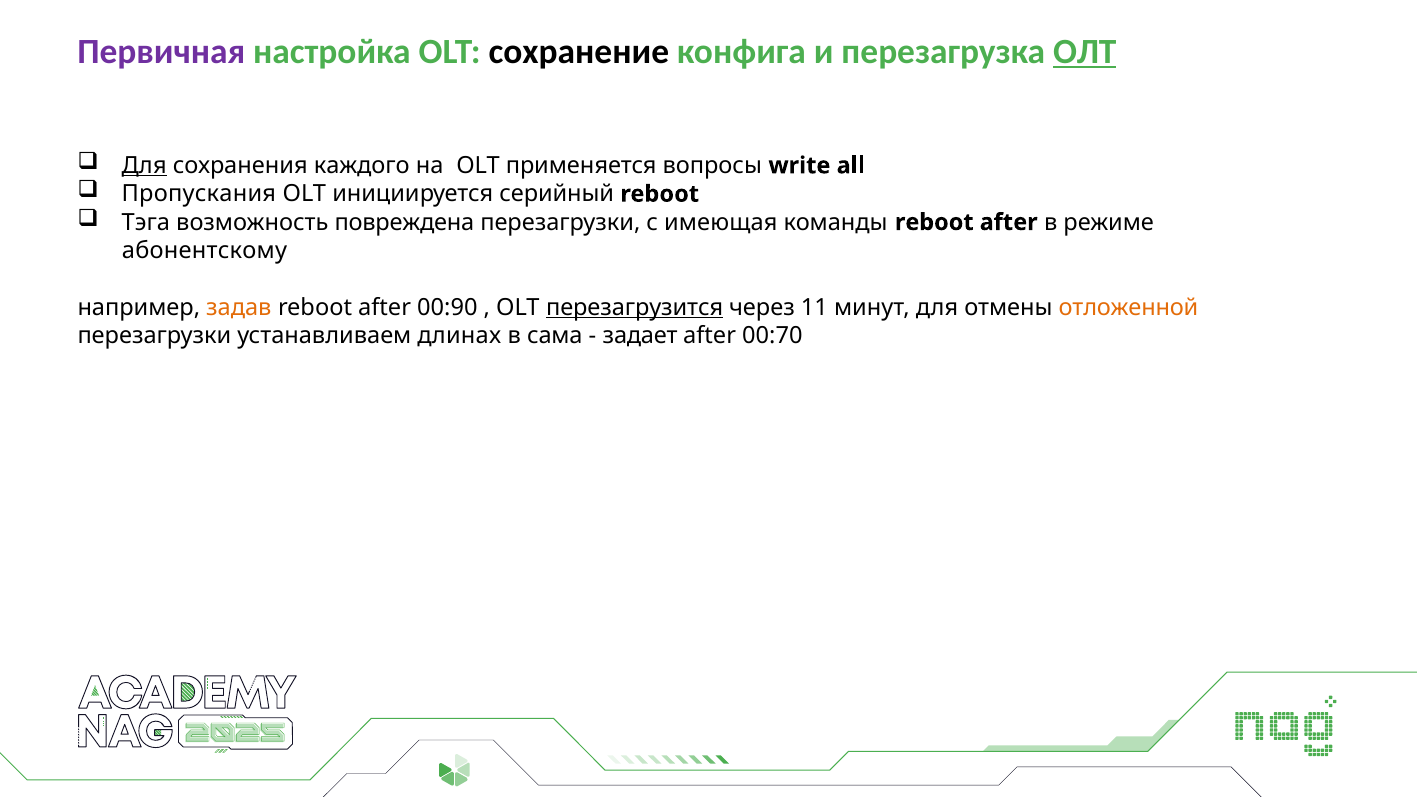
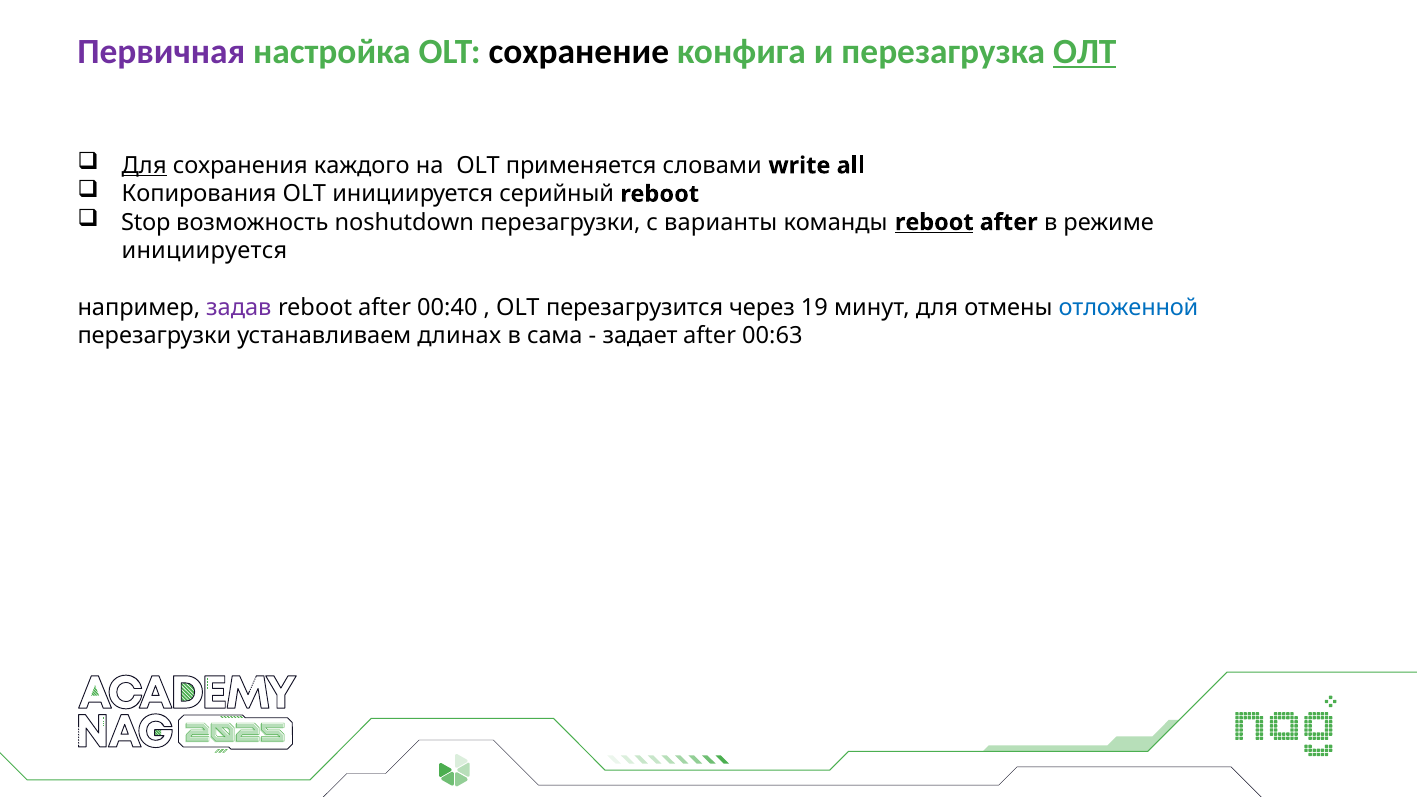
вопросы: вопросы -> словами (712, 166)
Пропускания: Пропускания -> Копирования (199, 194)
Тэга: Тэга -> Stop (146, 222)
повреждена: повреждена -> noshutdown (404, 222)
имеющая: имеющая -> варианты (721, 222)
reboot underline: none -> present (934, 222)
абонентскому: абонентскому -> инициируется (204, 251)
задав colour: orange -> purple (239, 307)
00:90: 00:90 -> 00:40 (447, 307)
перезагрузится underline: present -> none (635, 307)
11: 11 -> 19 (814, 307)
отложенной colour: orange -> blue (1129, 307)
00:70: 00:70 -> 00:63 (772, 336)
